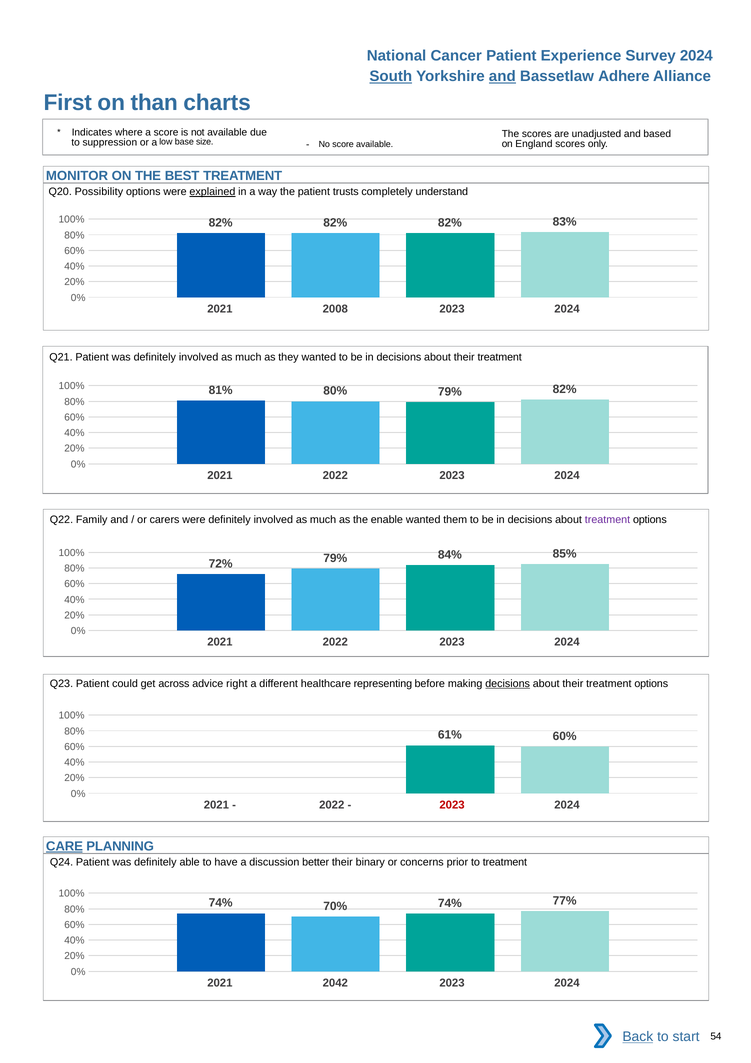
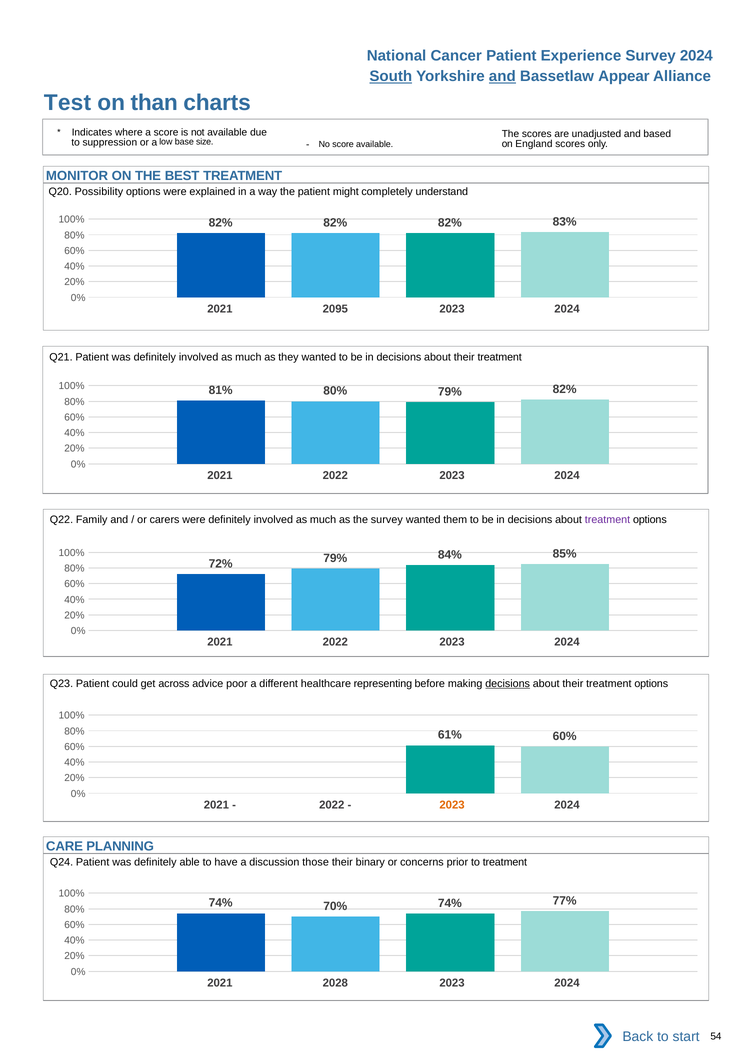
Adhere: Adhere -> Appear (624, 76)
First: First -> Test (67, 103)
explained underline: present -> none (212, 192)
trusts: trusts -> might (346, 192)
2008: 2008 -> 2095 (335, 309)
the enable: enable -> survey (387, 519)
right: right -> poor (237, 683)
2023 colour: red -> orange (452, 805)
CARE underline: present -> none (65, 846)
better: better -> those (316, 862)
2042: 2042 -> 2028 (335, 983)
Back underline: present -> none (638, 1037)
